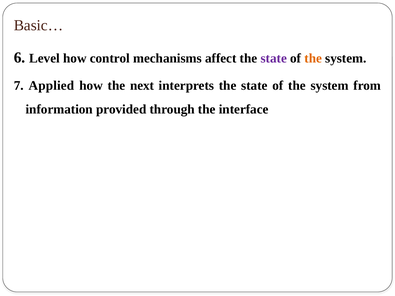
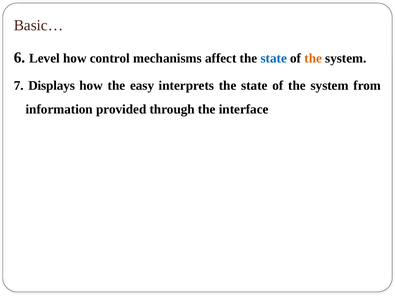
state colour: purple -> blue (274, 58)
Applied: Applied -> Displays (52, 86)
next: next -> easy (142, 86)
